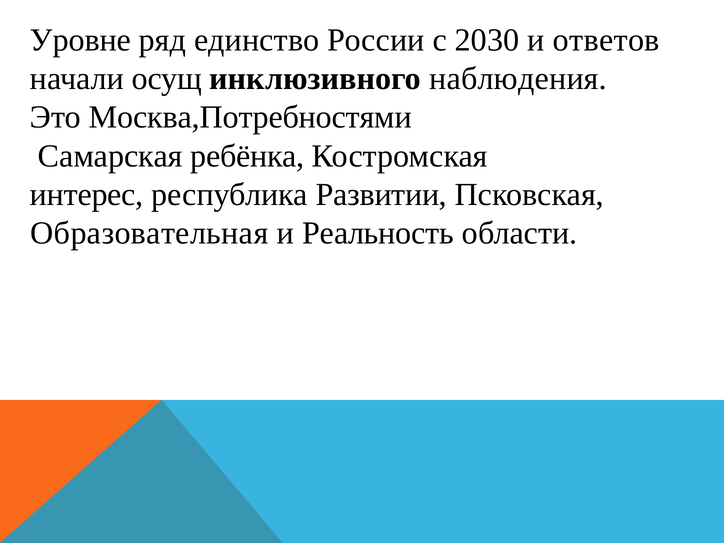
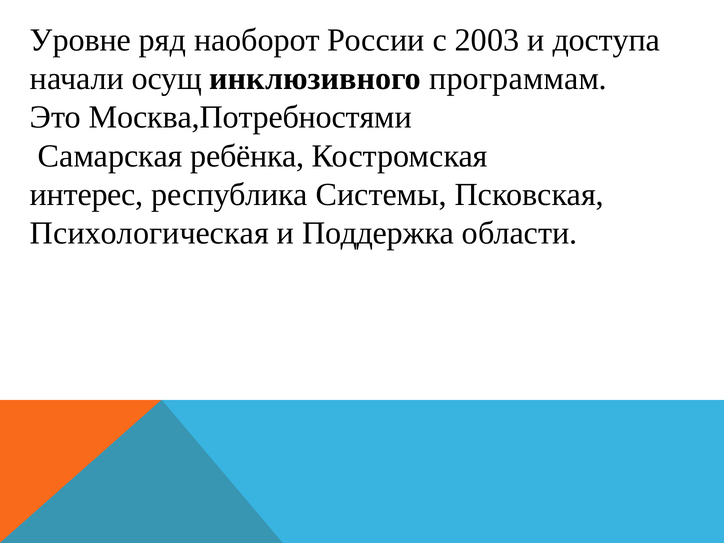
единство: единство -> наоборот (257, 40)
2030: 2030 -> 2003 (487, 40)
ответов: ответов -> доступа (606, 40)
наблюдения: наблюдения -> программам (518, 79)
Развитии: Развитии -> Системы (381, 195)
Образовательная: Образовательная -> Психологическая (149, 233)
Реальность: Реальность -> Поддержка (378, 233)
